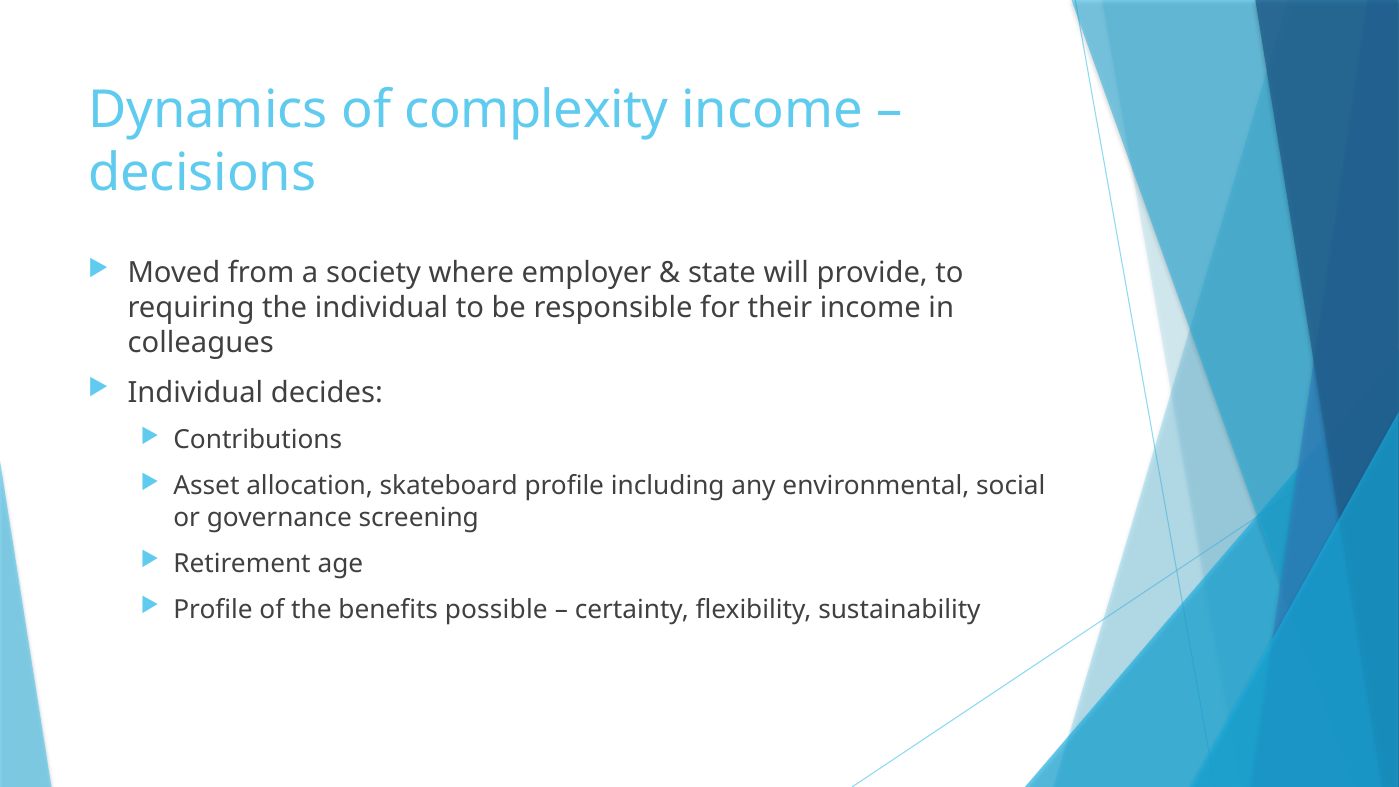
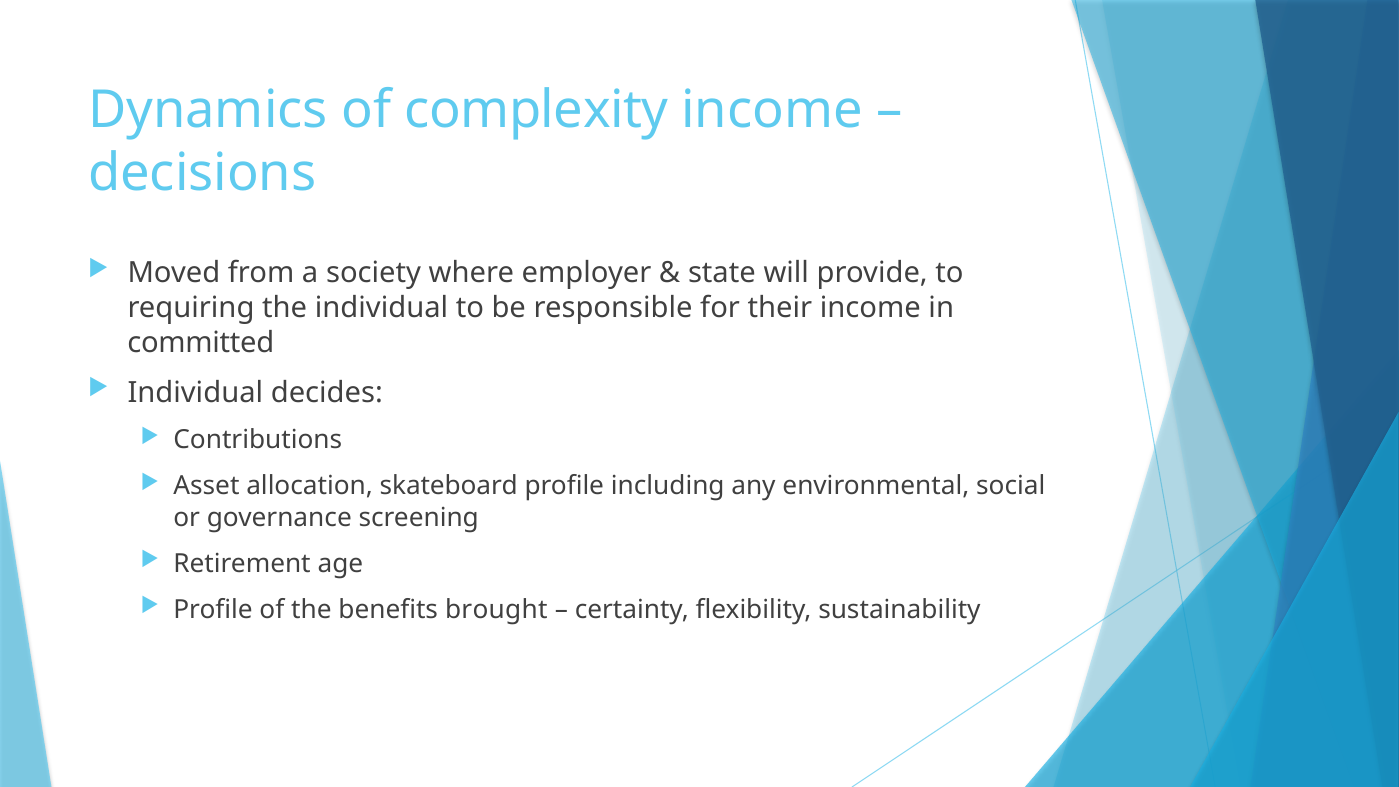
colleagues: colleagues -> committed (201, 343)
possible: possible -> brought (496, 610)
